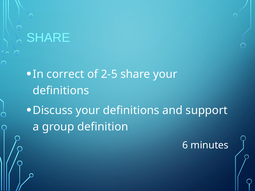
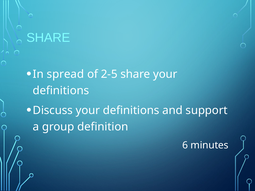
correct: correct -> spread (65, 74)
